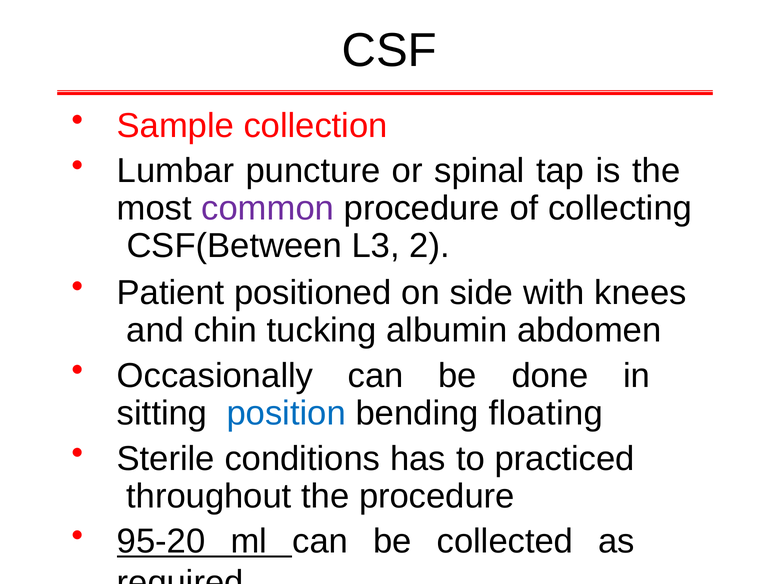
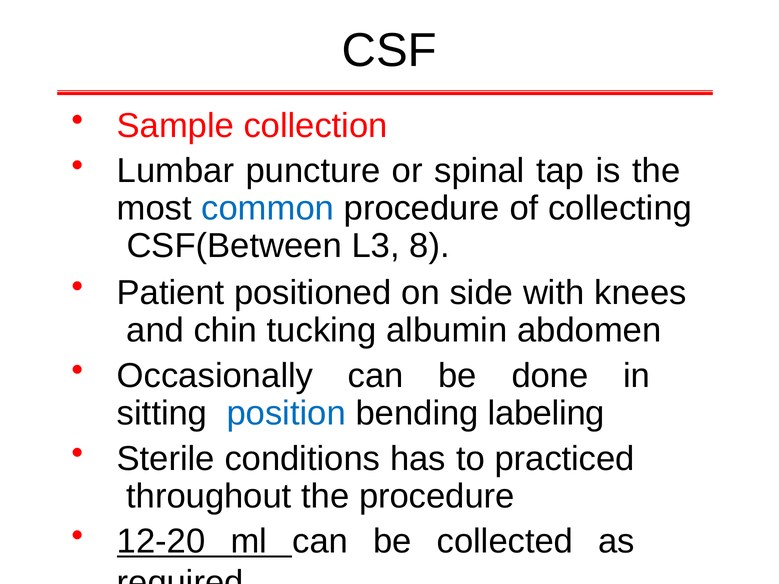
common colour: purple -> blue (268, 209)
2: 2 -> 8 (430, 246)
floating: floating -> labeling (546, 413)
95-20: 95-20 -> 12-20 (161, 542)
